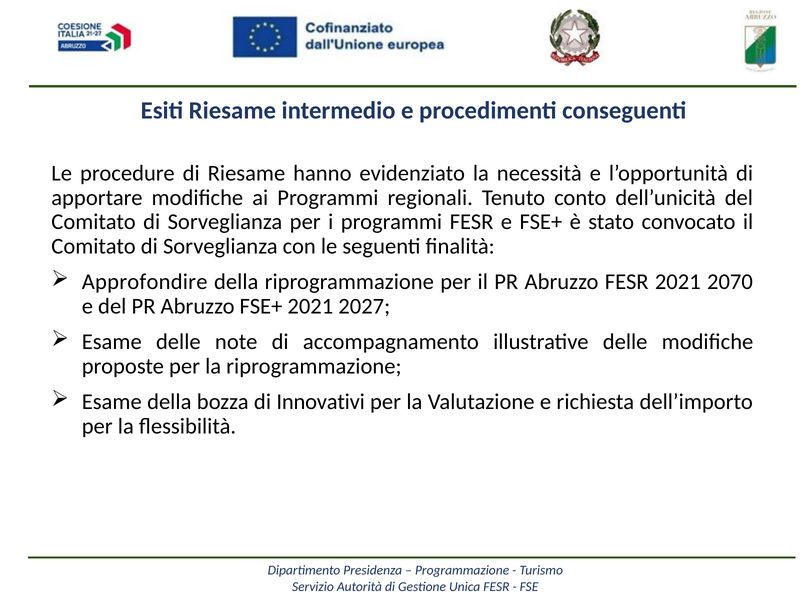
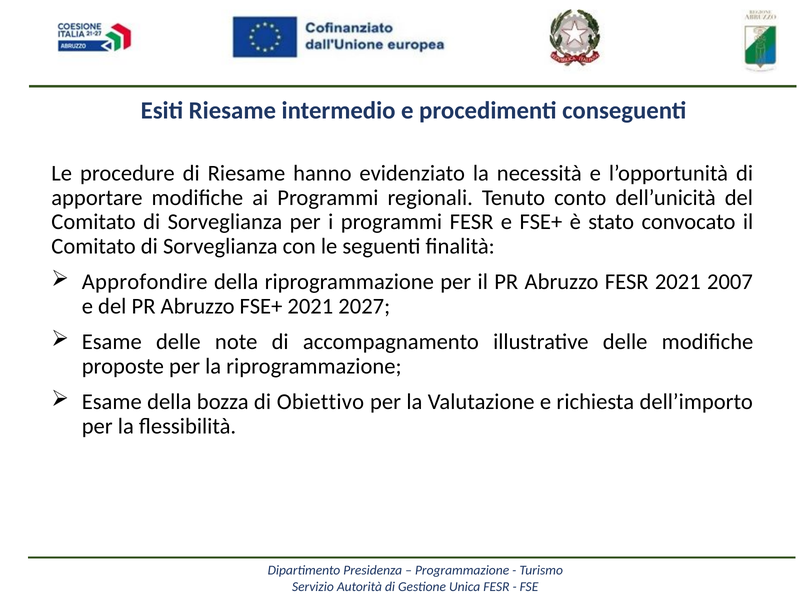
2070: 2070 -> 2007 (730, 282)
Innovativi: Innovativi -> Obiettivo (320, 402)
